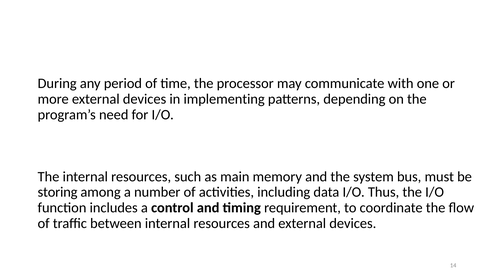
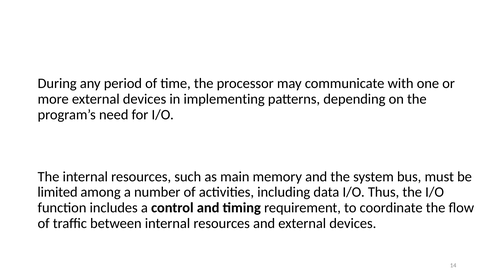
storing: storing -> limited (58, 192)
